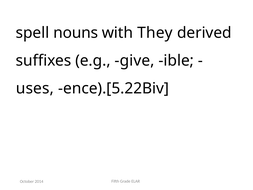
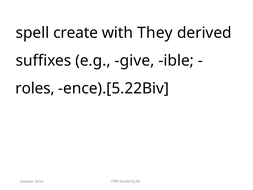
nouns: nouns -> create (76, 33)
uses: uses -> roles (35, 88)
